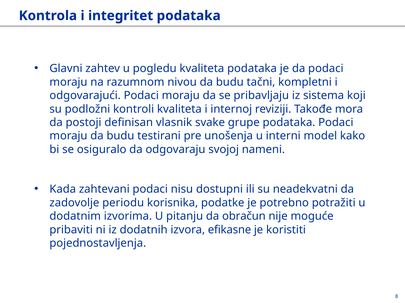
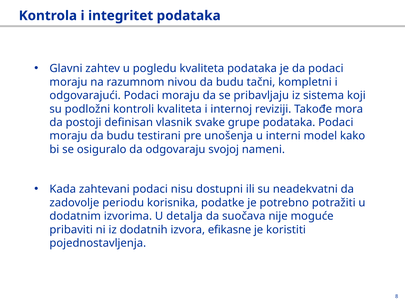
pitanju: pitanju -> detalja (185, 217)
obračun: obračun -> suočava (244, 217)
